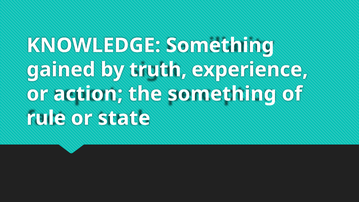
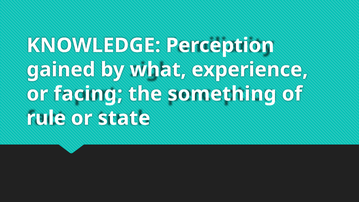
KNOWLEDGE Something: Something -> Perception (220, 45)
truth: truth -> what (158, 70)
action: action -> facing (88, 94)
